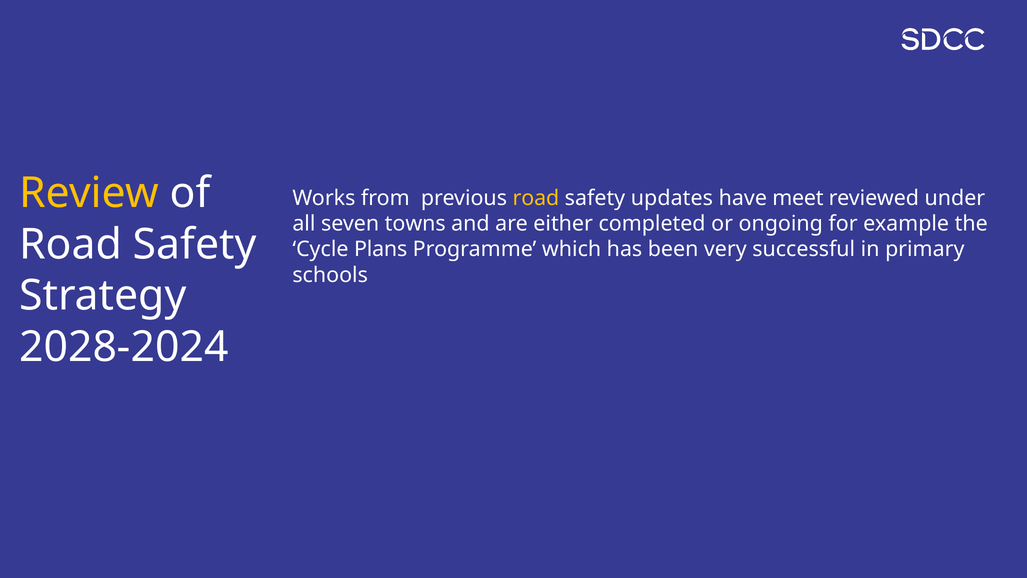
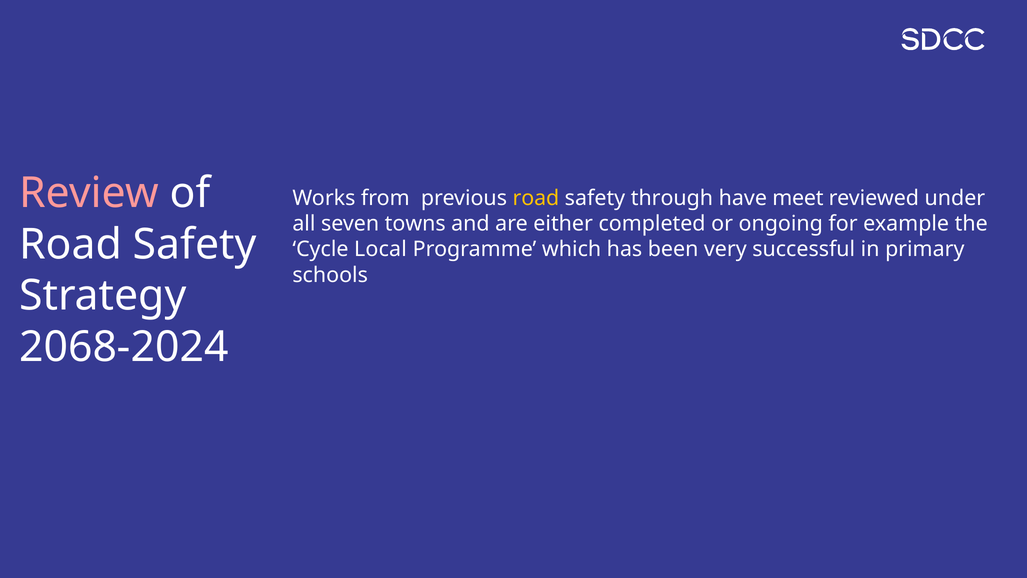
Review colour: yellow -> pink (89, 193)
updates: updates -> through (672, 198)
Plans: Plans -> Local (380, 249)
2028-2024: 2028-2024 -> 2068-2024 (124, 347)
